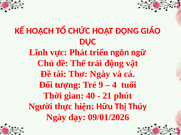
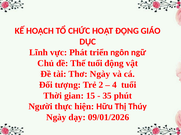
Thế trái: trái -> tuổi (95, 64)
9: 9 -> 2 (101, 85)
40: 40 -> 15 (91, 96)
21: 21 -> 35 (107, 96)
